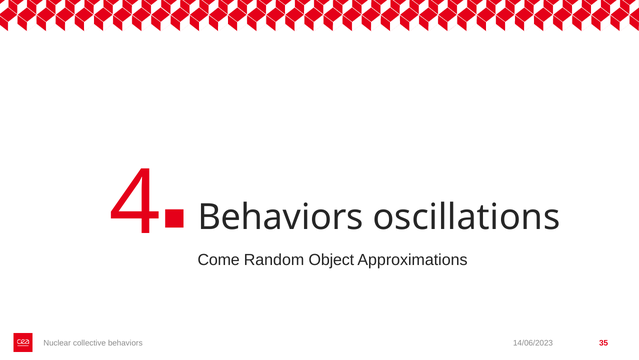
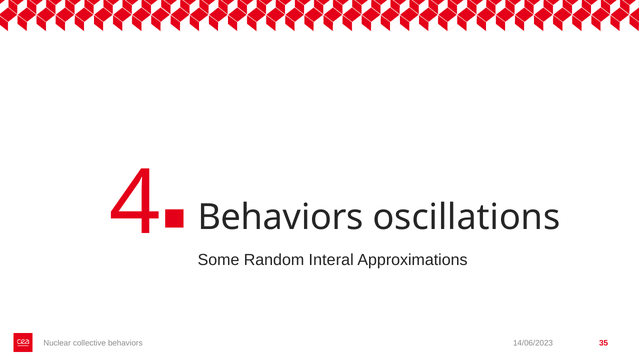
Come: Come -> Some (219, 260)
Object: Object -> Interal (331, 260)
